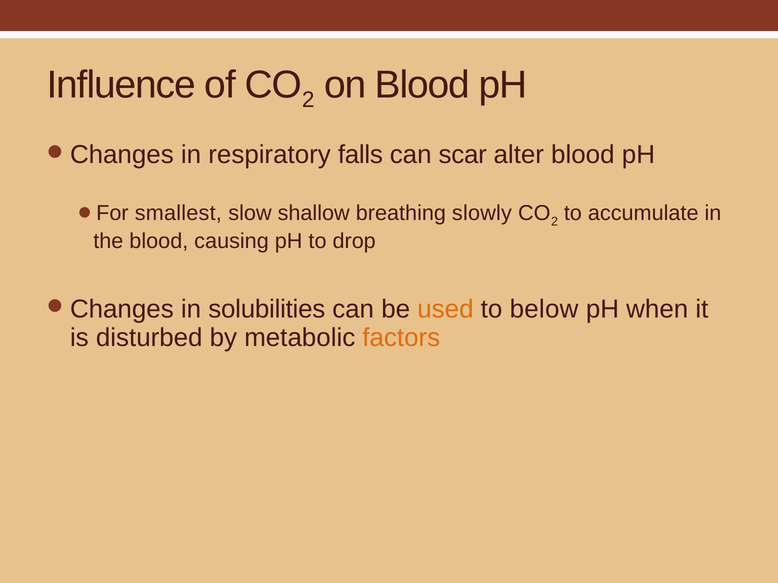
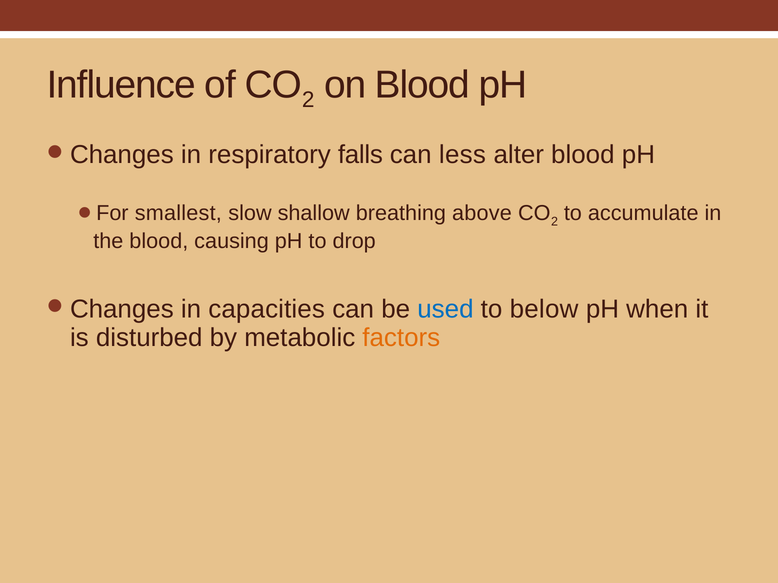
scar: scar -> less (462, 155)
slowly: slowly -> above (482, 214)
solubilities: solubilities -> capacities (267, 309)
used colour: orange -> blue (445, 309)
